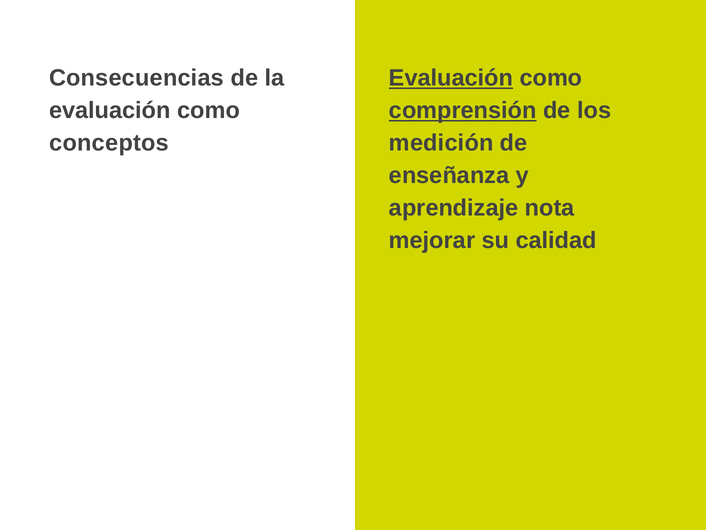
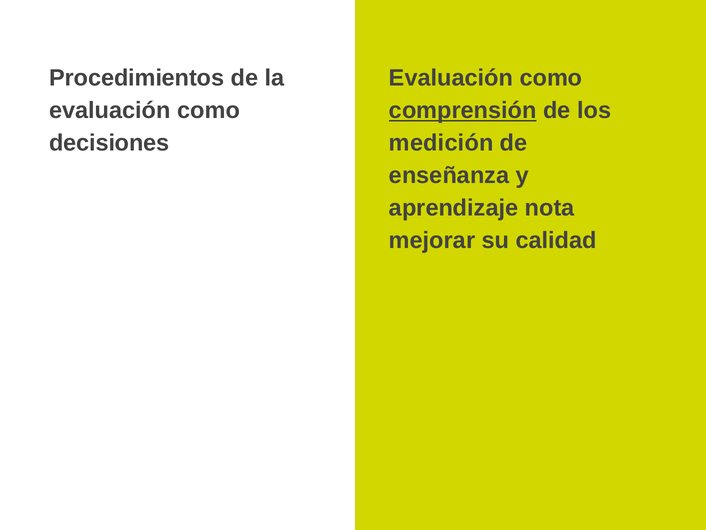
Consecuencias: Consecuencias -> Procedimientos (137, 78)
Evaluación underline: present -> none (451, 78)
conceptos: conceptos -> decisiones (109, 143)
